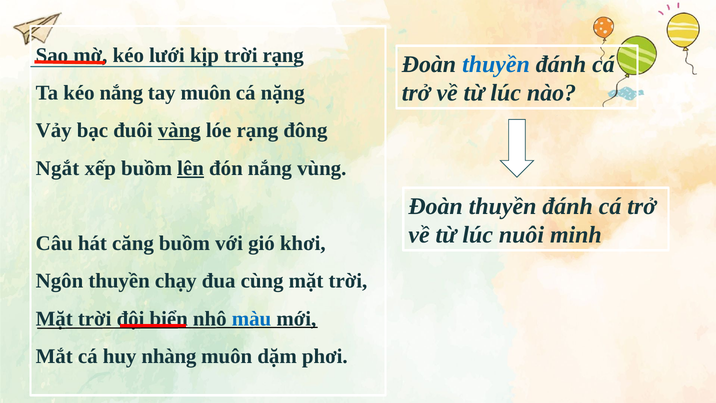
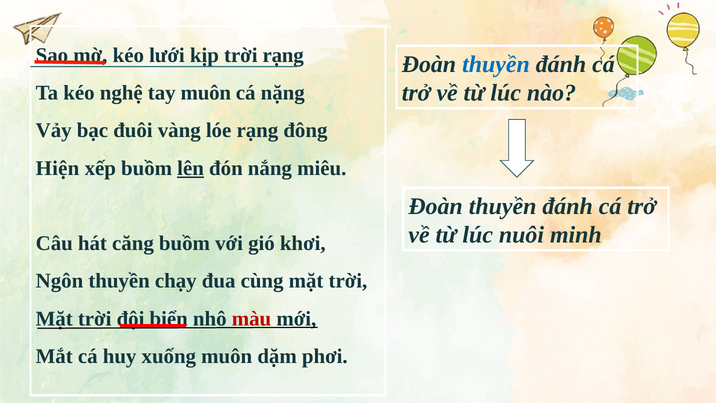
kéo nắng: nắng -> nghệ (121, 93)
vàng underline: present -> none (179, 130)
Ngắt: Ngắt -> Hiện (57, 168)
vùng: vùng -> miêu (322, 168)
màu colour: blue -> red (252, 319)
nhàng: nhàng -> xuống (169, 356)
